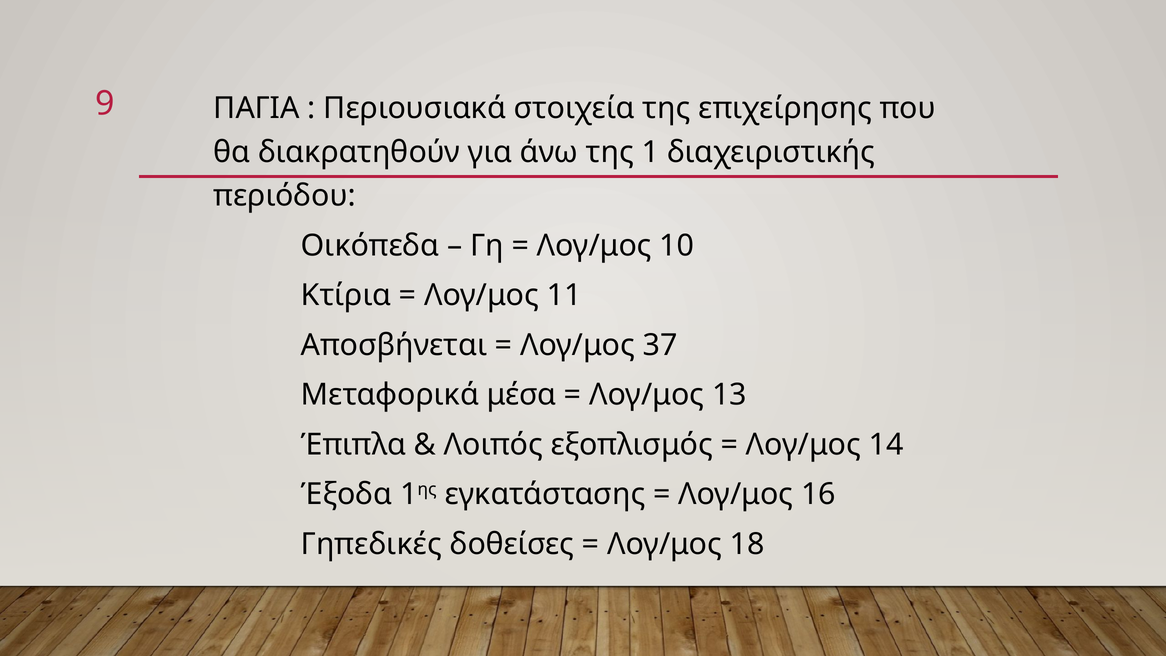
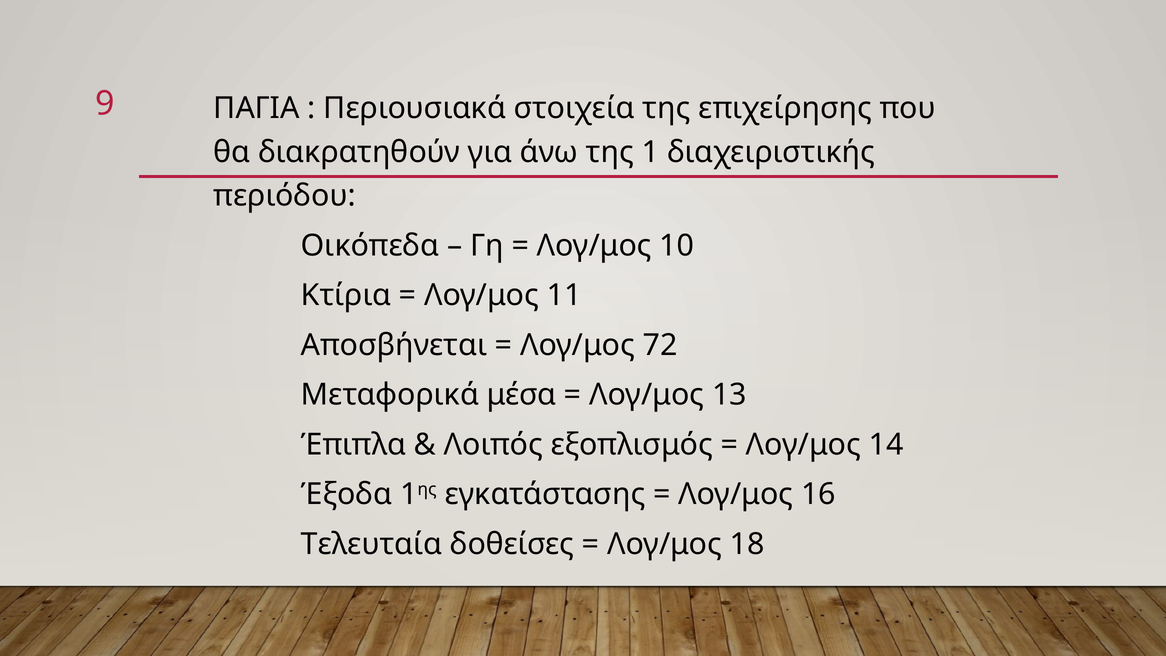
37: 37 -> 72 (660, 345)
Γηπεδικές: Γηπεδικές -> Τελευταία (371, 544)
